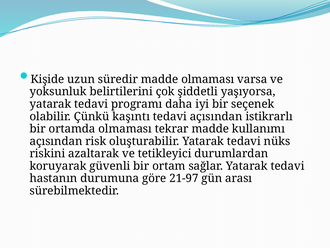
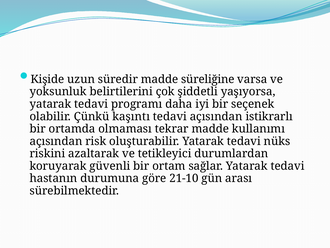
madde olmaması: olmaması -> süreliğine (208, 79)
21-97: 21-97 -> 21-10 (184, 178)
